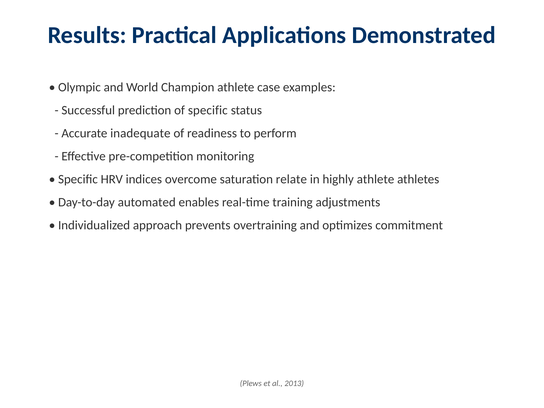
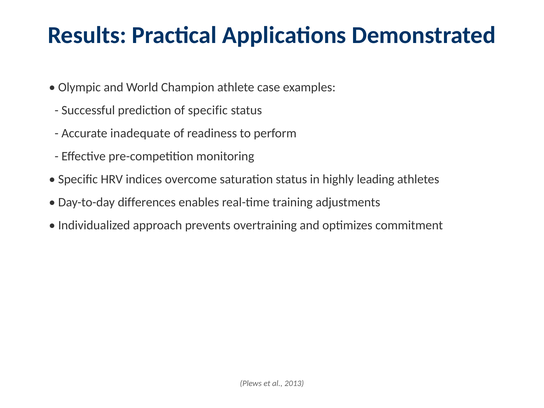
saturation relate: relate -> status (291, 179)
highly athlete: athlete -> leading (376, 179)
automated: automated -> differences (147, 202)
